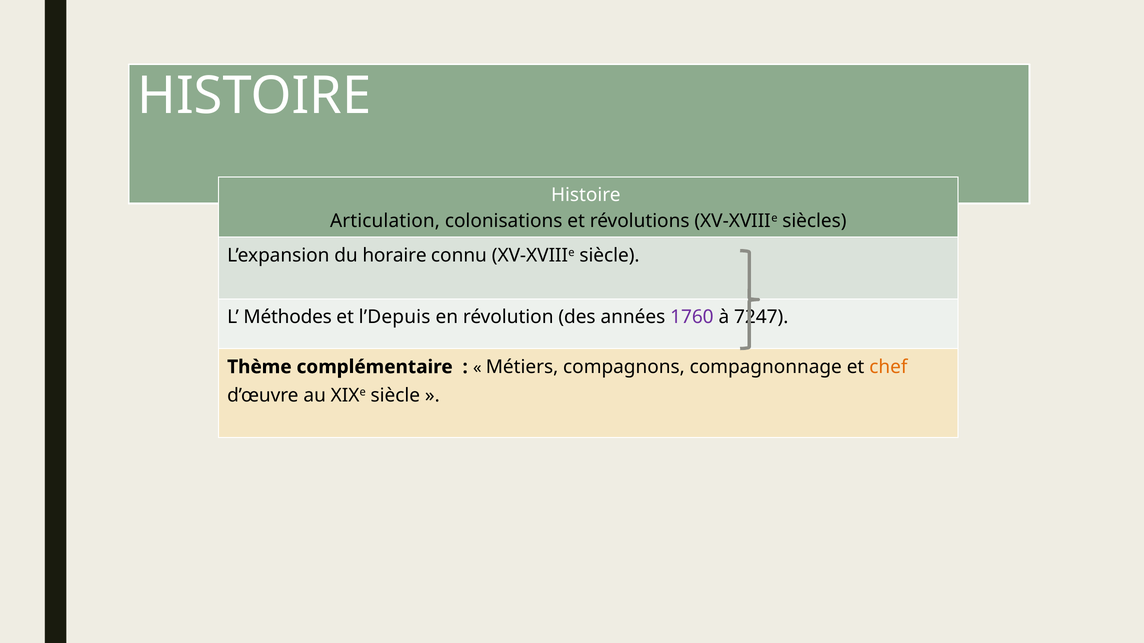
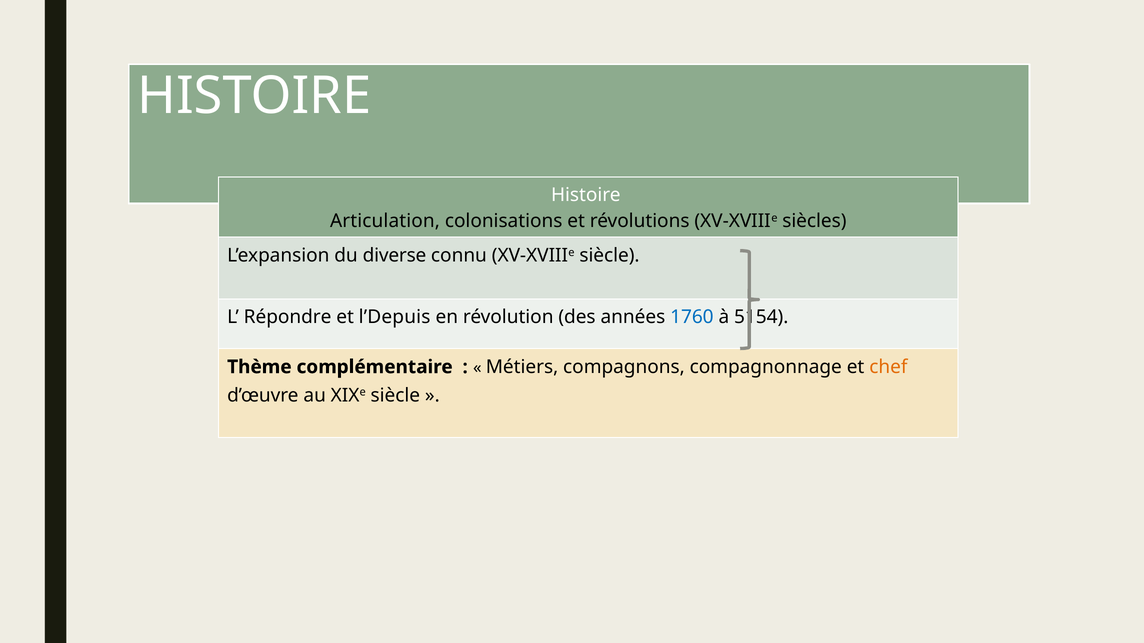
horaire: horaire -> diverse (395, 256)
Méthodes: Méthodes -> Répondre (288, 317)
1760 colour: purple -> blue (692, 317)
7247: 7247 -> 5154 (761, 317)
